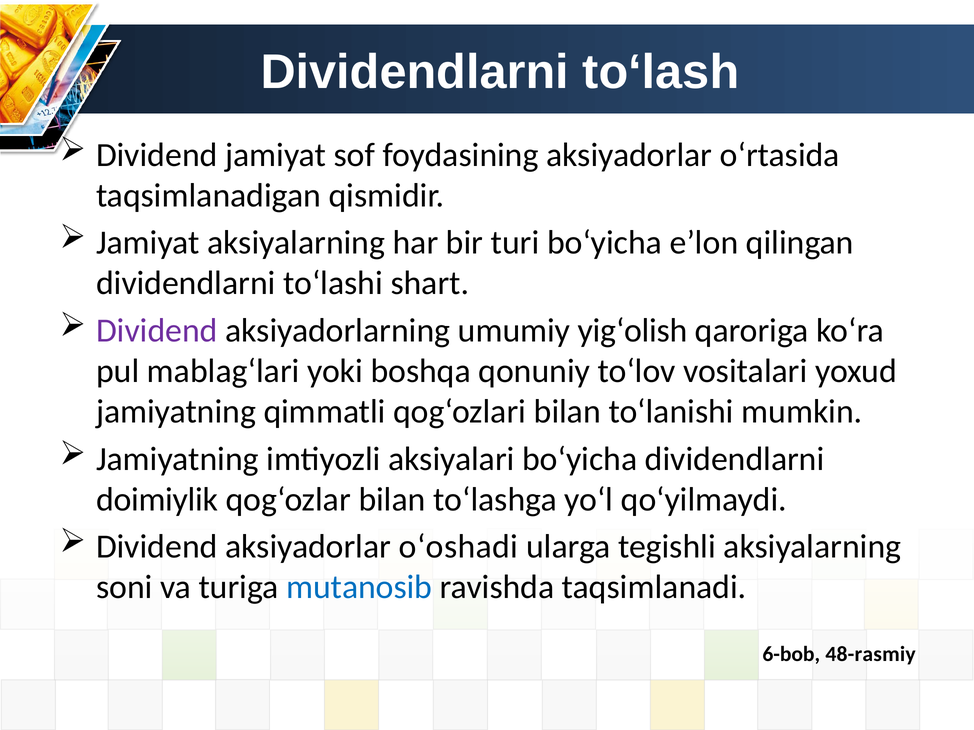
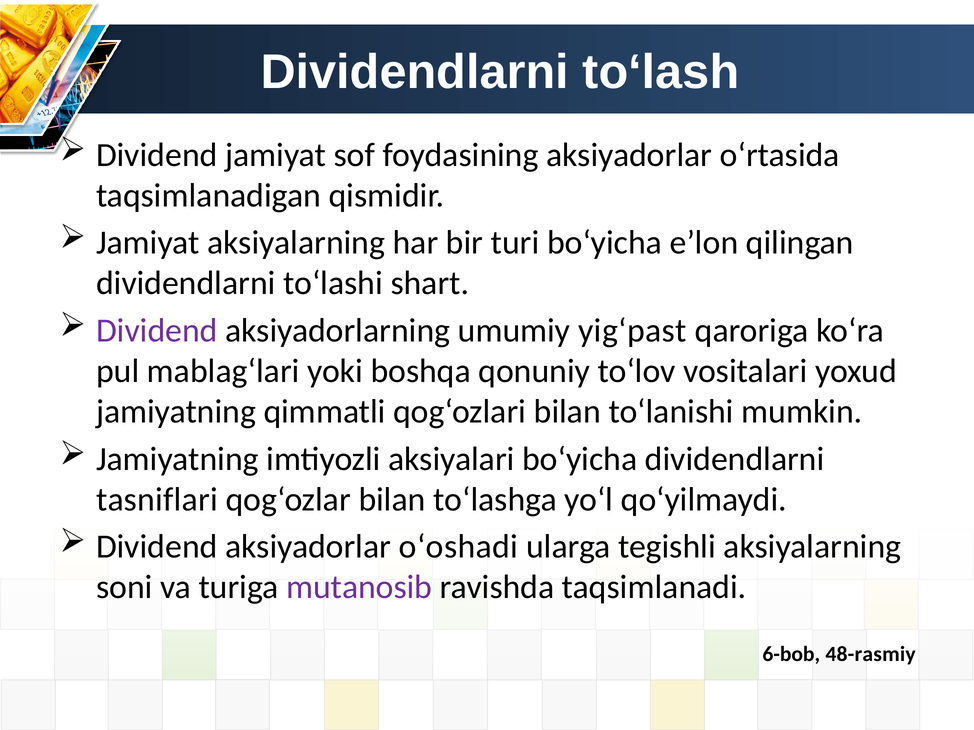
yig‘olish: yig‘olish -> yig‘past (632, 331)
doimiylik: doimiylik -> tasniflari (157, 500)
mutanosib colour: blue -> purple (359, 588)
